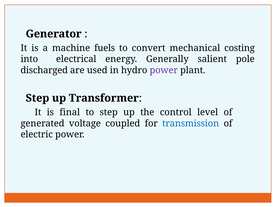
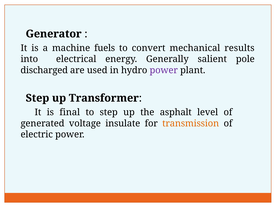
costing: costing -> results (239, 48)
control: control -> asphalt (176, 112)
coupled: coupled -> insulate (123, 123)
transmission colour: blue -> orange (191, 123)
